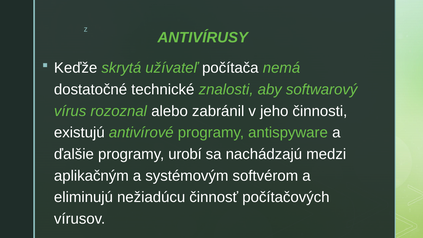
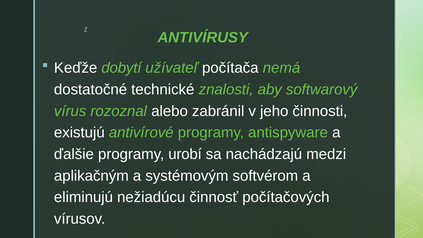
skrytá: skrytá -> dobytí (121, 68)
